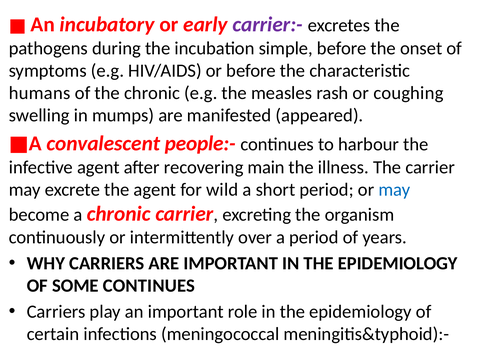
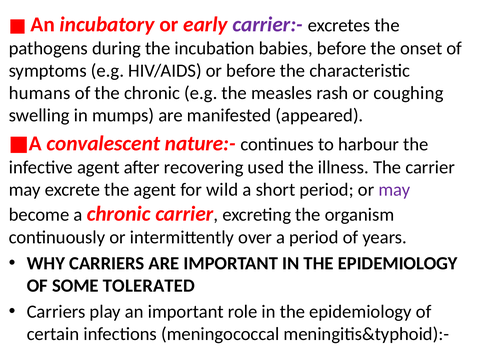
simple: simple -> babies (286, 48)
people:-: people:- -> nature:- (200, 144)
main: main -> used (266, 167)
may colour: blue -> purple (394, 190)
SOME CONTINUES: CONTINUES -> TOLERATED (149, 286)
